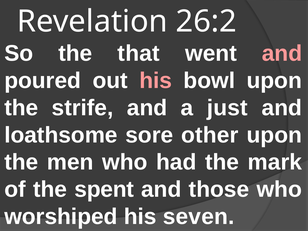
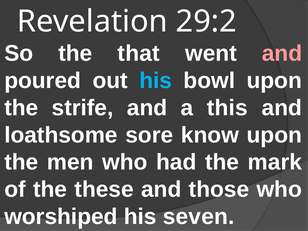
26:2: 26:2 -> 29:2 (206, 21)
his colour: pink -> light blue (156, 81)
just: just -> this (227, 108)
other: other -> know (210, 135)
spent: spent -> these (104, 189)
